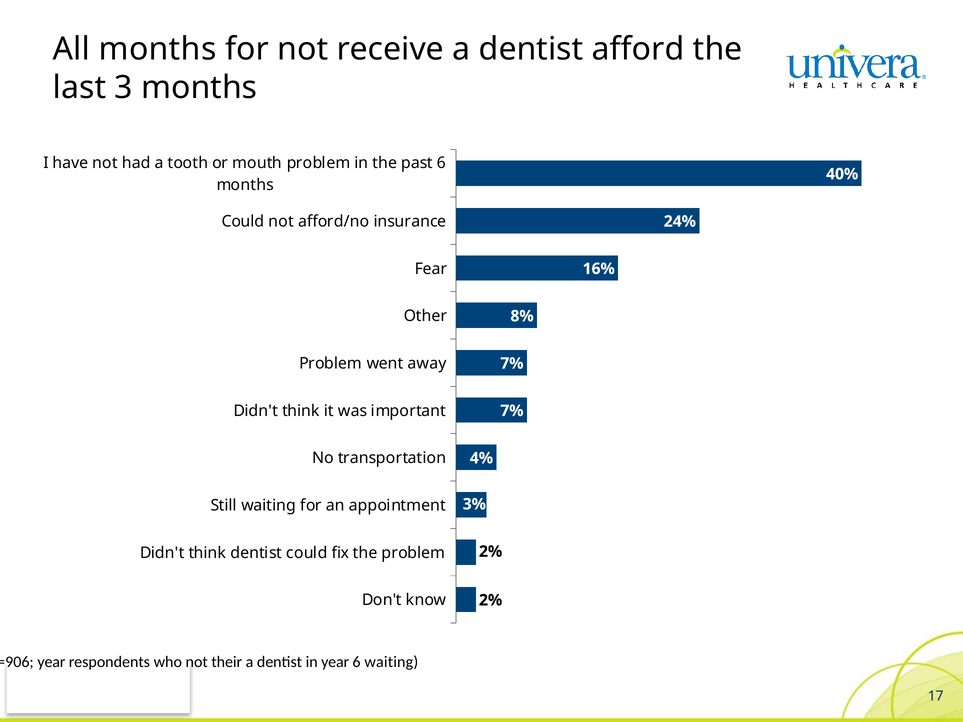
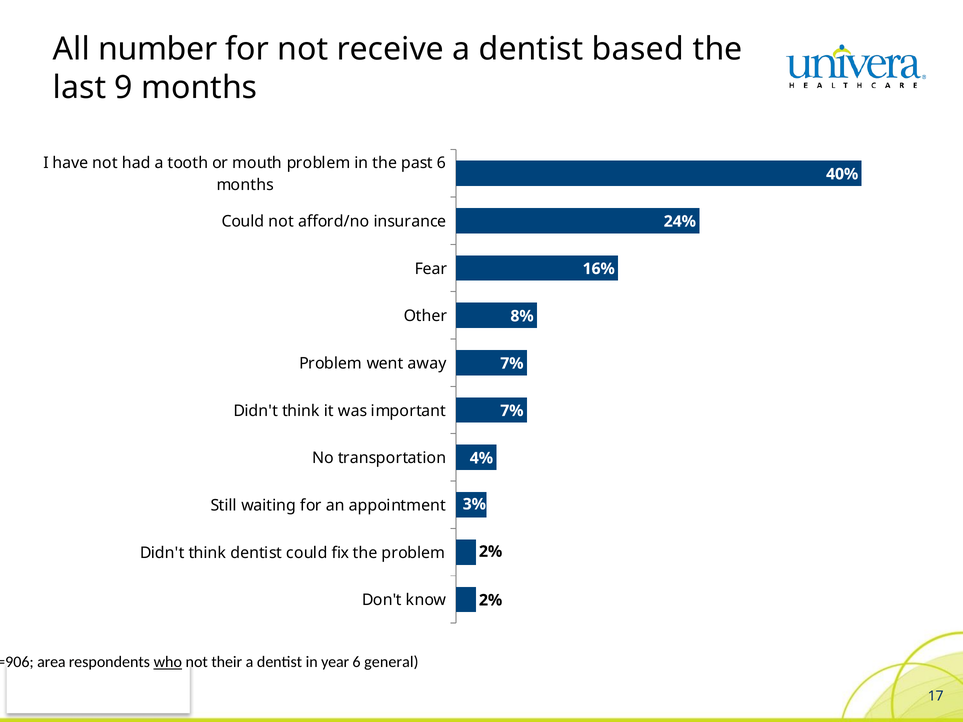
All months: months -> number (158, 49)
afford: afford -> based (638, 49)
3: 3 -> 9 (124, 88)
year: year -> area (51, 662)
who underline: none -> present (168, 662)
6 waiting: waiting -> general (391, 662)
